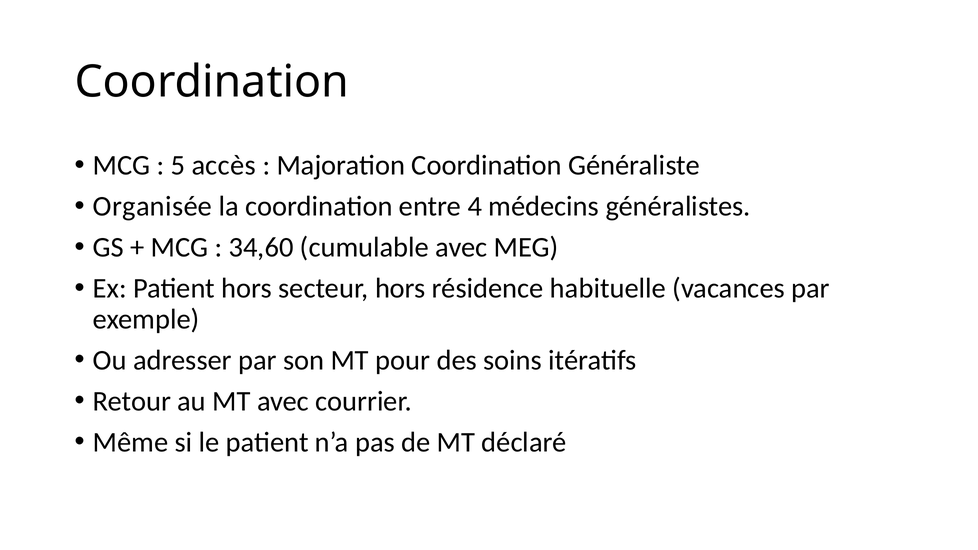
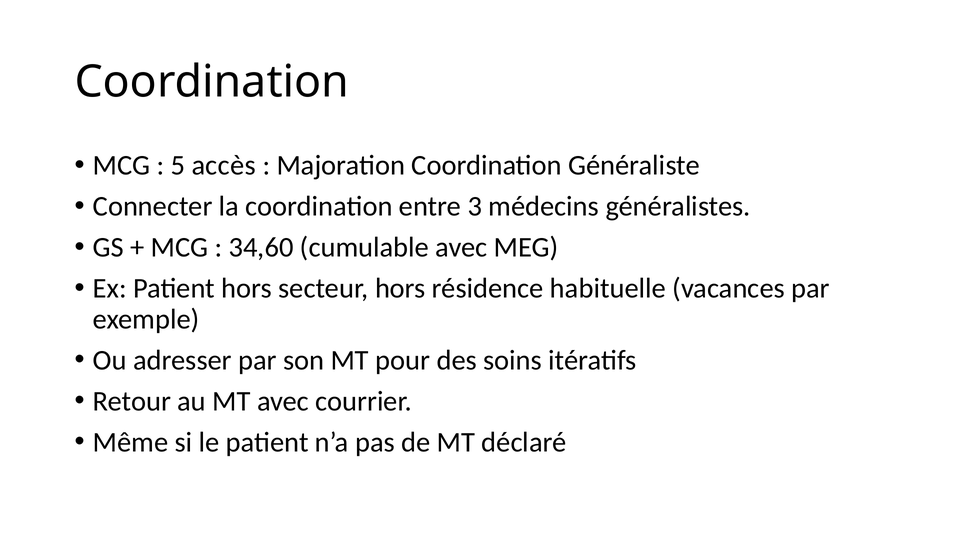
Organisée: Organisée -> Connecter (153, 206)
4: 4 -> 3 (475, 206)
